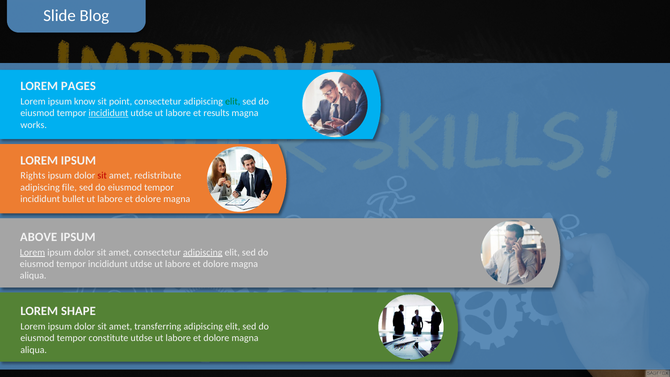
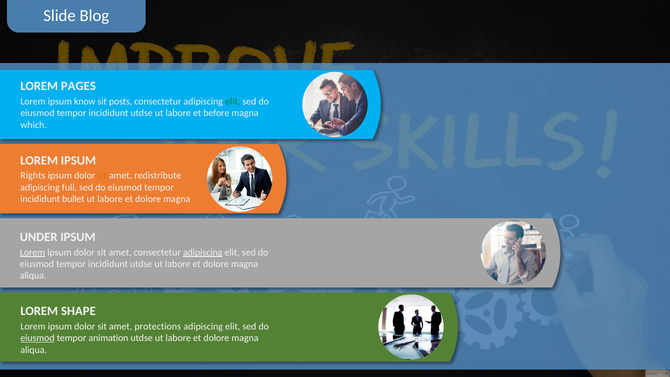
point: point -> posts (121, 101)
incididunt underline: present -> none (108, 113)
results: results -> before (216, 113)
works: works -> which (34, 125)
sit colour: red -> orange (102, 176)
file: file -> full (69, 187)
ABOVE: ABOVE -> UNDER (39, 237)
transferring: transferring -> protections (158, 326)
eiusmod underline: none -> present (37, 338)
constitute: constitute -> animation (108, 338)
